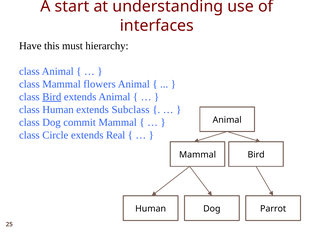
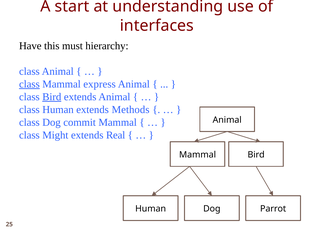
class underline: none -> present (29, 84)
flowers: flowers -> express (100, 84)
Subclass: Subclass -> Methods (131, 110)
Circle: Circle -> Might (55, 135)
